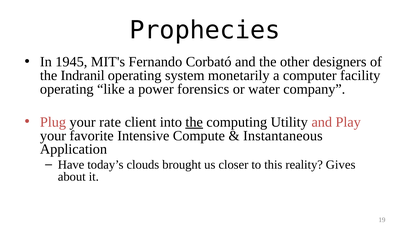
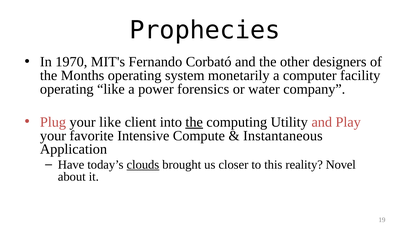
1945: 1945 -> 1970 (71, 62)
Indranil: Indranil -> Months (83, 76)
your rate: rate -> like (110, 122)
clouds underline: none -> present (143, 165)
Gives: Gives -> Novel (341, 165)
